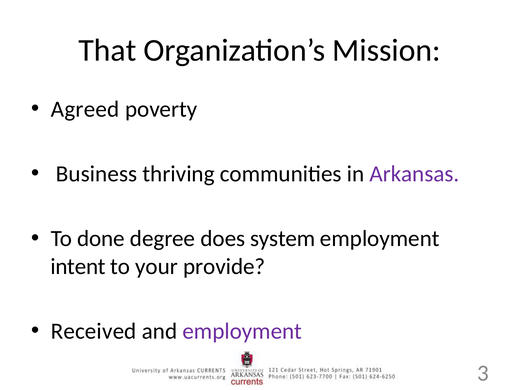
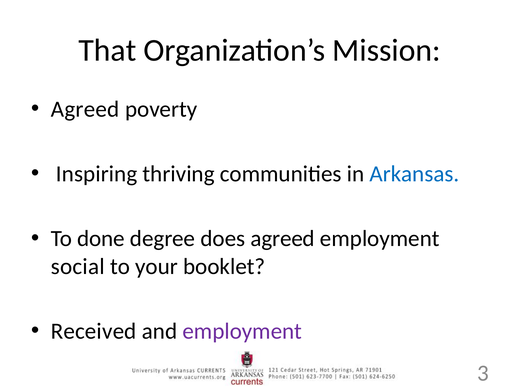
Business: Business -> Inspiring (97, 174)
Arkansas colour: purple -> blue (414, 174)
does system: system -> agreed (283, 239)
intent: intent -> social (78, 266)
provide: provide -> booklet (224, 266)
